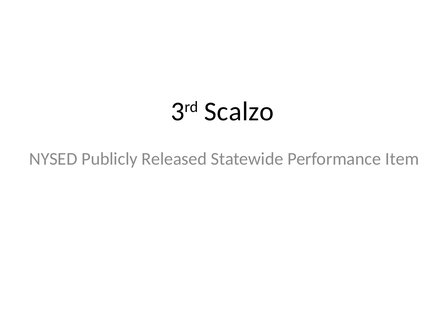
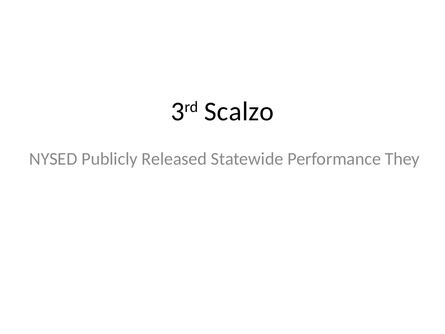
Item: Item -> They (402, 159)
